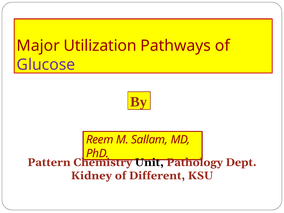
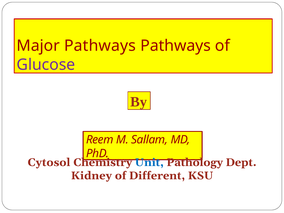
Major Utilization: Utilization -> Pathways (100, 46)
Pattern: Pattern -> Cytosol (49, 162)
Unit colour: black -> blue (149, 162)
